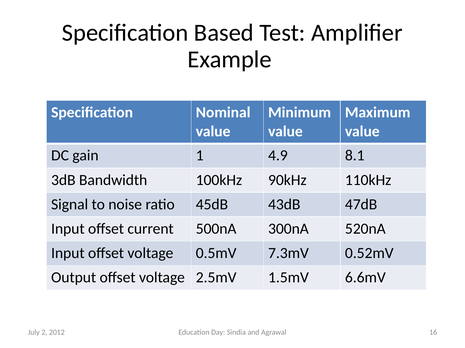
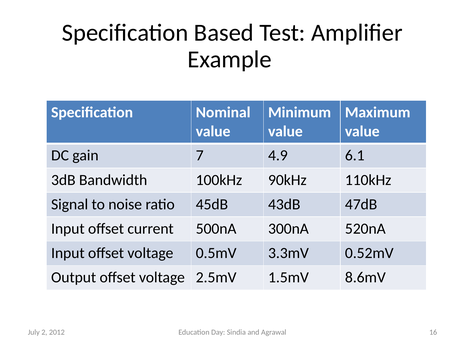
1: 1 -> 7 (200, 156)
8.1: 8.1 -> 6.1 (355, 156)
7.3mV: 7.3mV -> 3.3mV (289, 254)
6.6mV: 6.6mV -> 8.6mV (365, 278)
